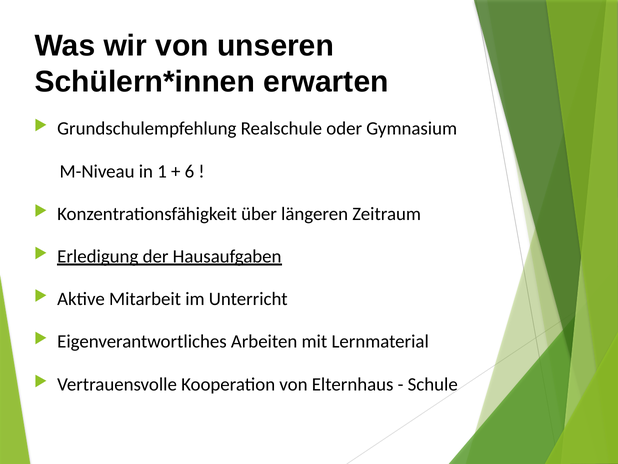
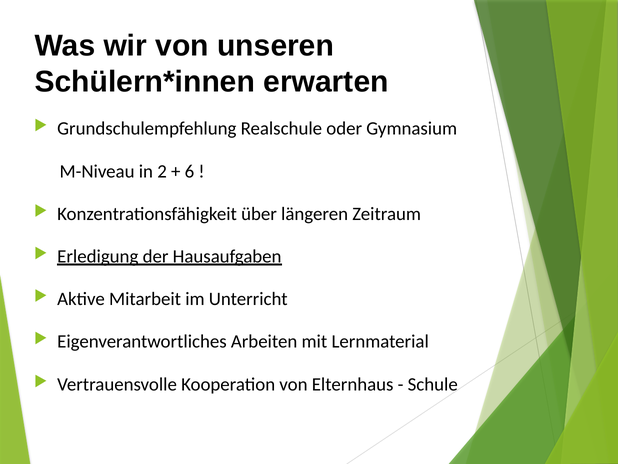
1: 1 -> 2 (162, 171)
